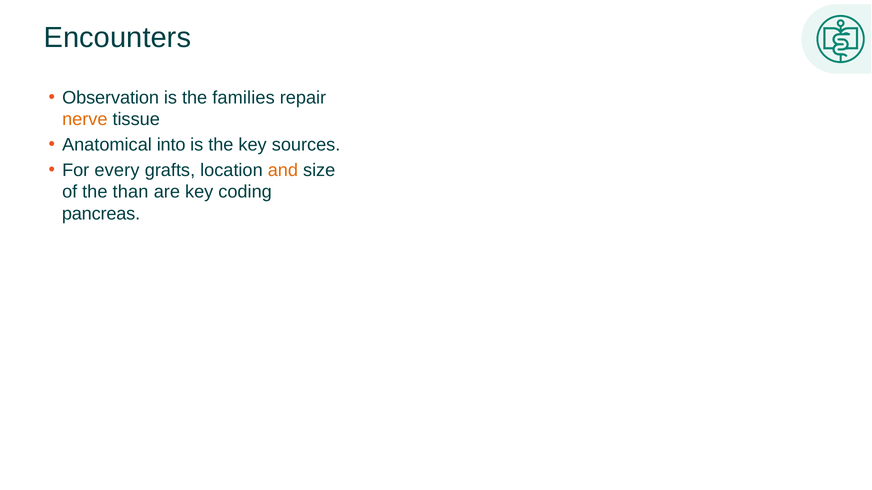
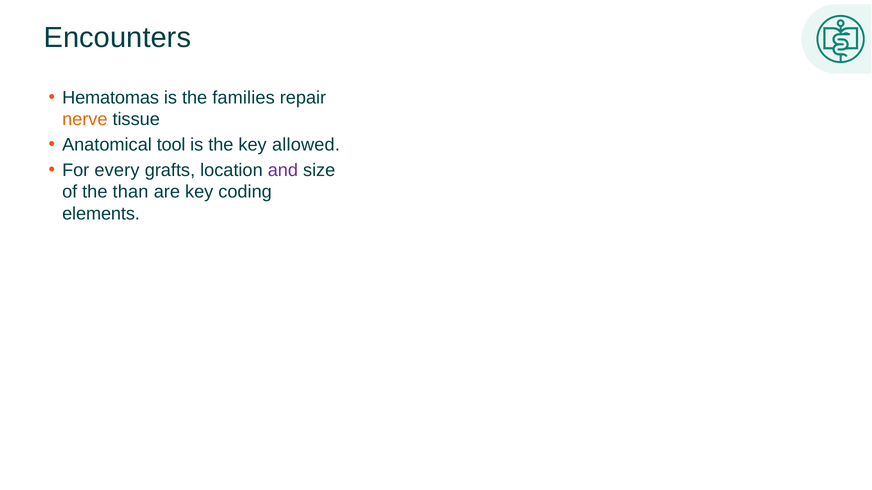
Observation: Observation -> Hematomas (111, 98)
into: into -> tool (171, 145)
sources: sources -> allowed (306, 145)
and colour: orange -> purple (283, 170)
pancreas: pancreas -> elements (101, 214)
